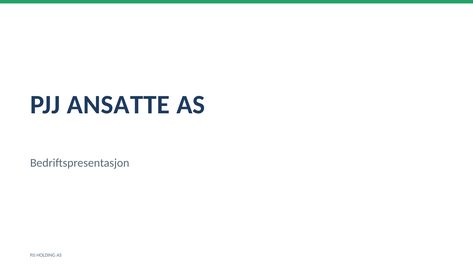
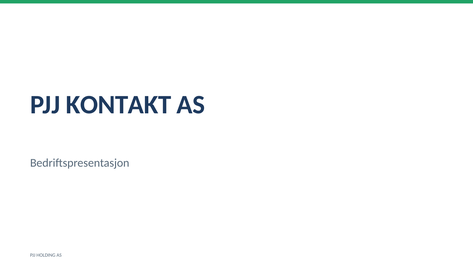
ANSATTE: ANSATTE -> KONTAKT (119, 105)
